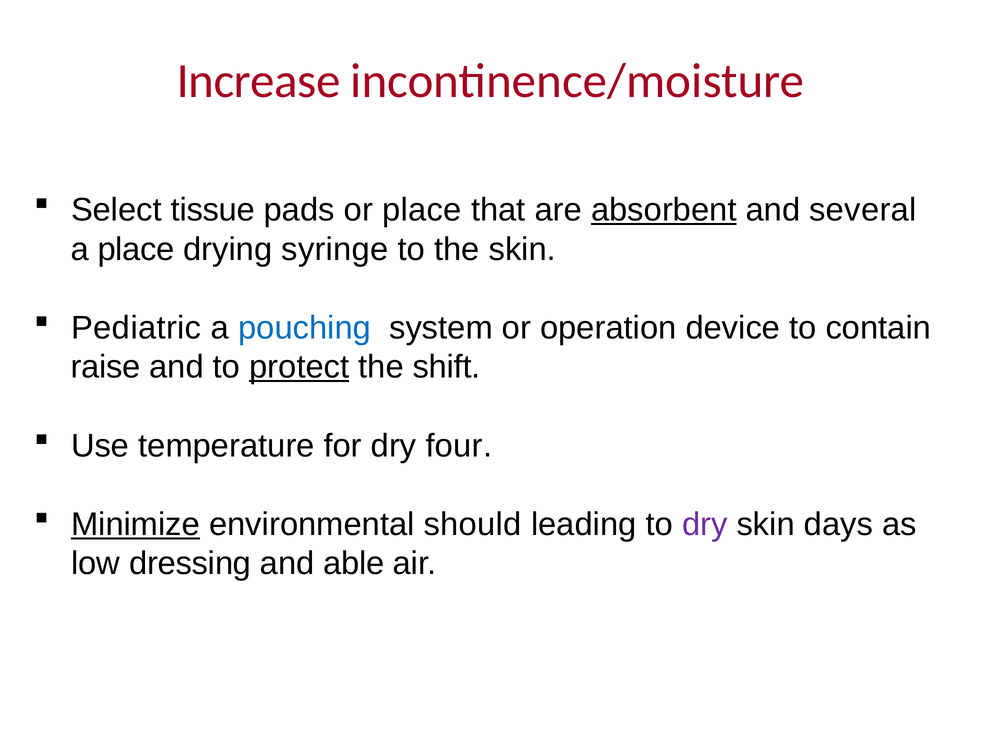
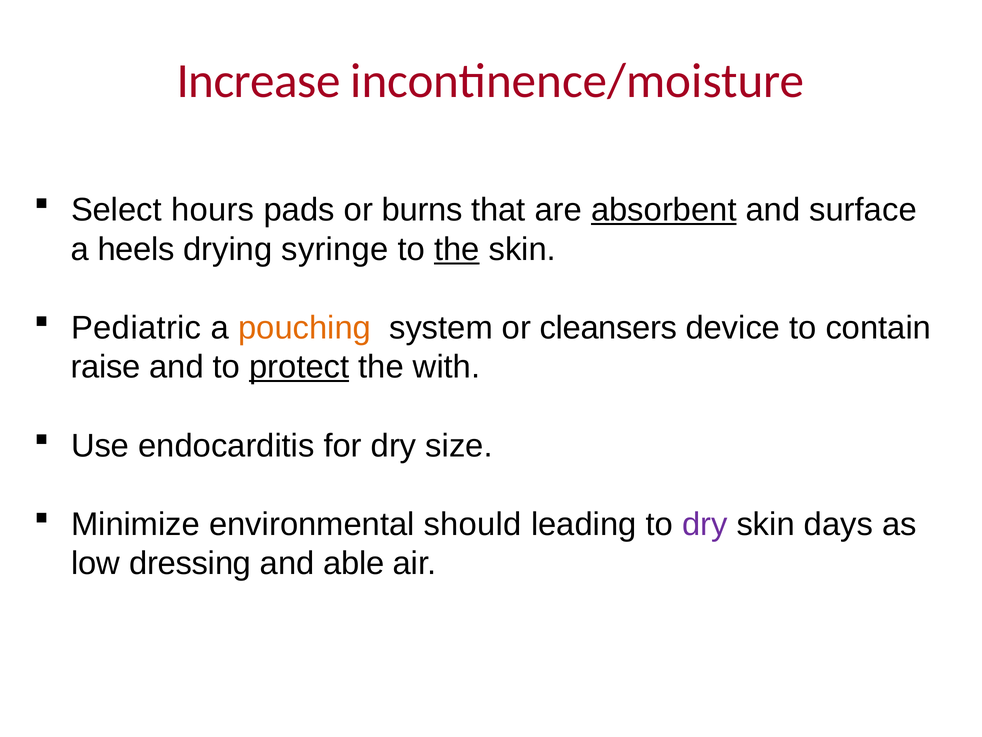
tissue: tissue -> hours (213, 210)
or place: place -> burns (422, 210)
several: several -> surface (863, 210)
a place: place -> heels (136, 249)
the underline: none -> present (457, 249)
pouching colour: blue -> orange (305, 328)
operation: operation -> cleansers (608, 328)
shift: shift -> with (447, 367)
temperature: temperature -> endocarditis (226, 445)
four: four -> size (459, 445)
Minimize underline: present -> none (136, 524)
